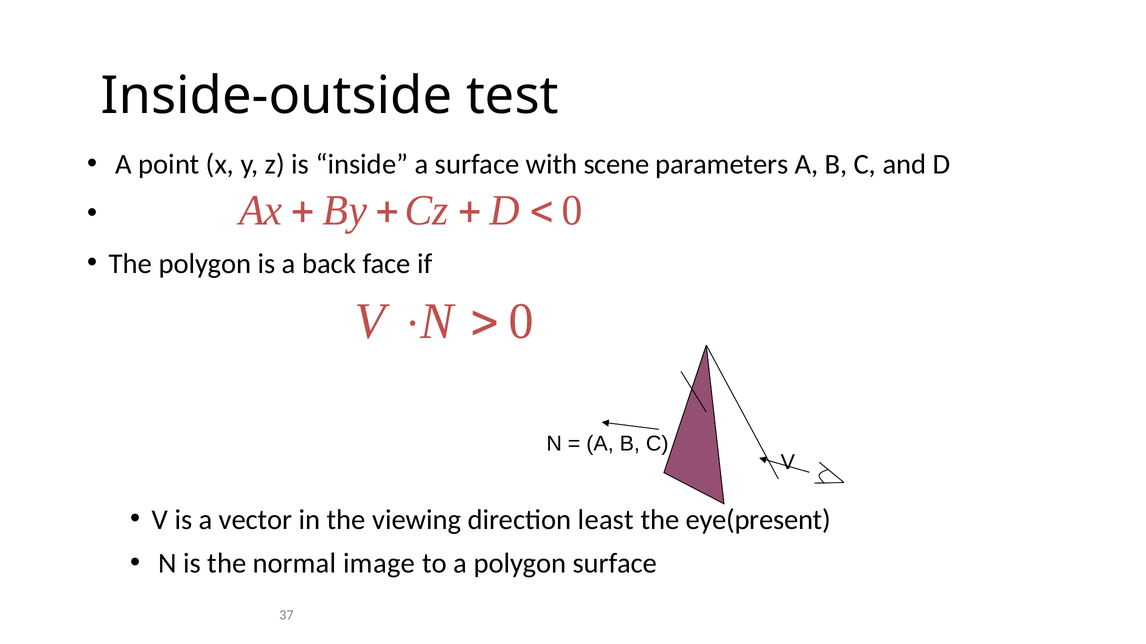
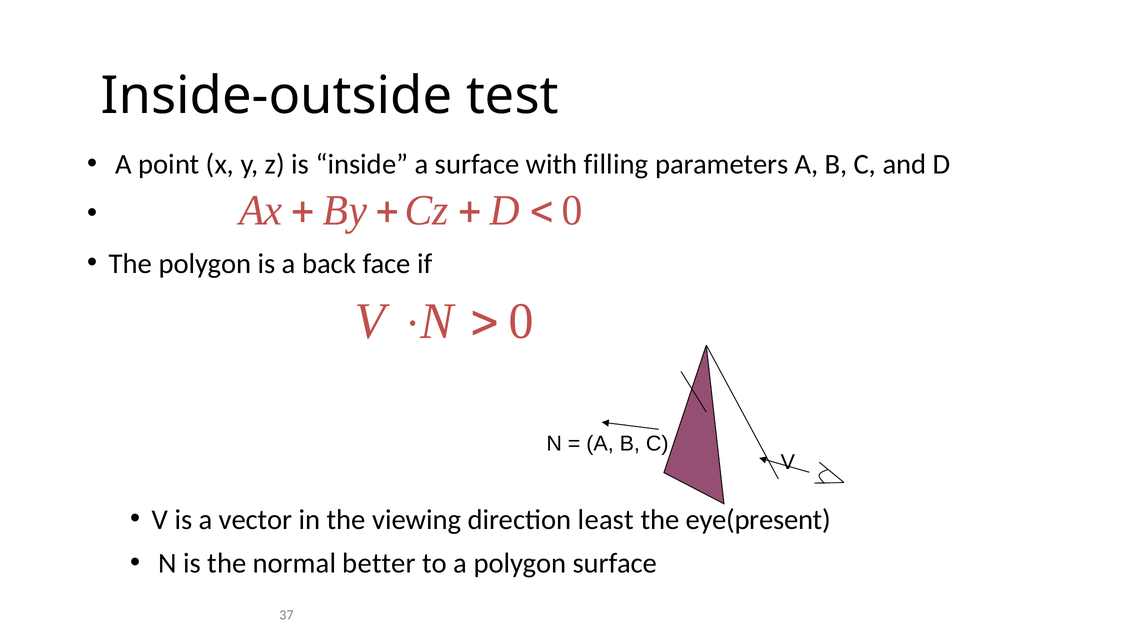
scene: scene -> filling (616, 164)
image: image -> better (379, 564)
